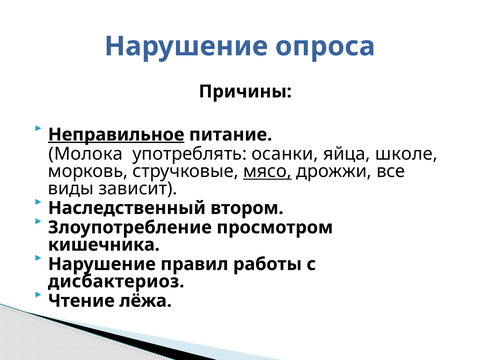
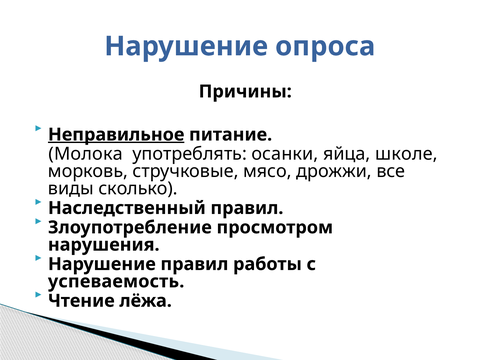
мясо underline: present -> none (267, 171)
зависит: зависит -> сколько (138, 189)
Наследственный втором: втором -> правил (247, 208)
кишечника: кишечника -> нарушения (104, 245)
дисбактериоз: дисбактериоз -> успеваемость (116, 281)
